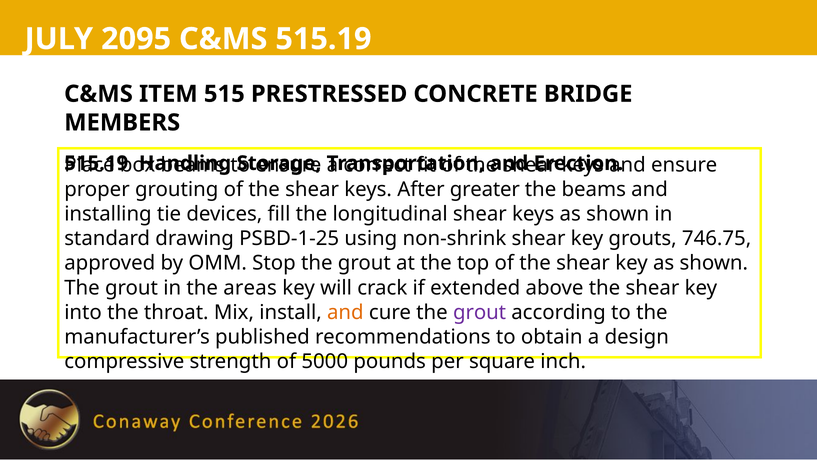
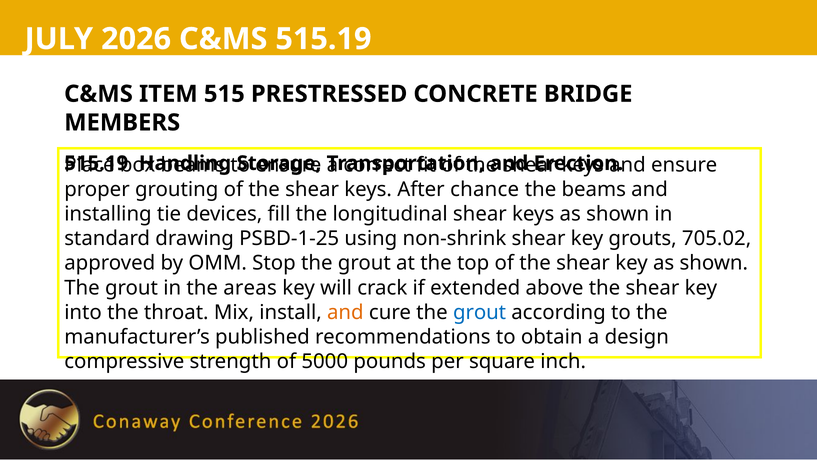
2095: 2095 -> 2026 (136, 39)
greater: greater -> chance (485, 189)
746.75: 746.75 -> 705.02 (717, 238)
grout colour: purple -> blue (480, 312)
